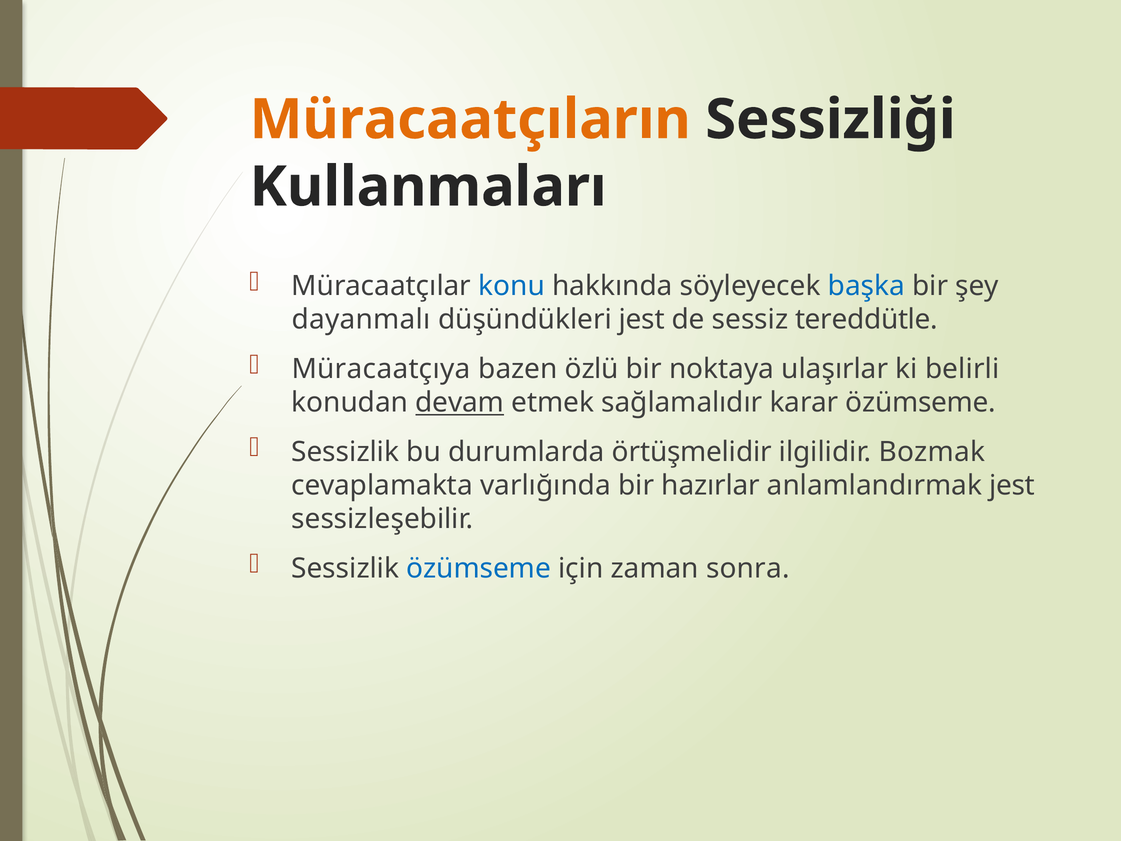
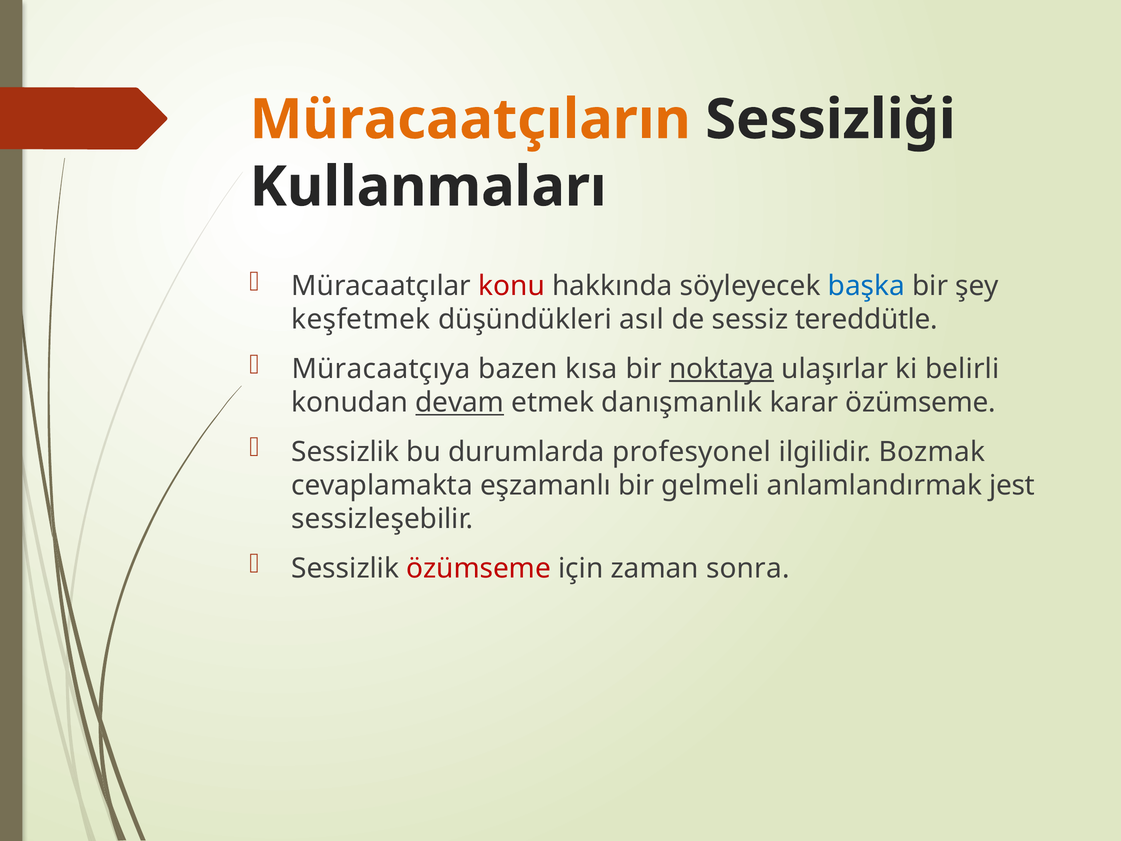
konu colour: blue -> red (512, 286)
dayanmalı: dayanmalı -> keşfetmek (361, 320)
düşündükleri jest: jest -> asıl (642, 320)
özlü: özlü -> kısa (592, 369)
noktaya underline: none -> present (722, 369)
sağlamalıdır: sağlamalıdır -> danışmanlık (682, 402)
örtüşmelidir: örtüşmelidir -> profesyonel (692, 452)
varlığında: varlığında -> eşzamanlı (546, 485)
hazırlar: hazırlar -> gelmeli (710, 485)
özümseme colour: blue -> red (479, 568)
